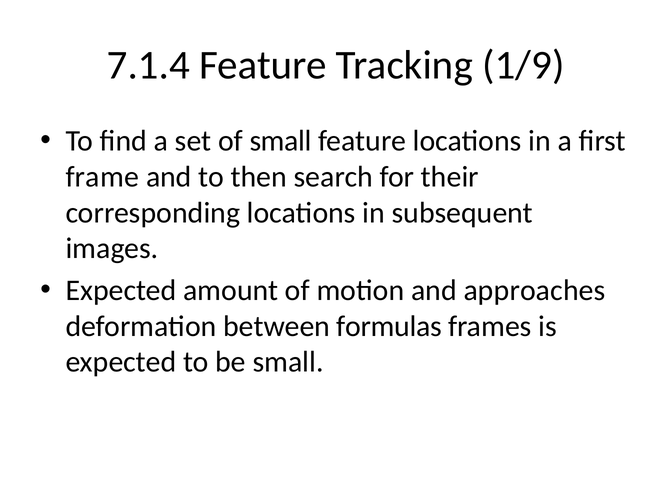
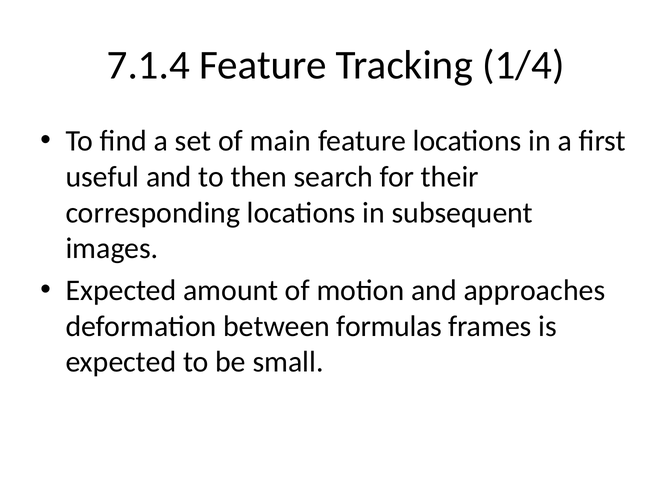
1/9: 1/9 -> 1/4 (523, 65)
of small: small -> main (280, 141)
frame: frame -> useful (102, 177)
